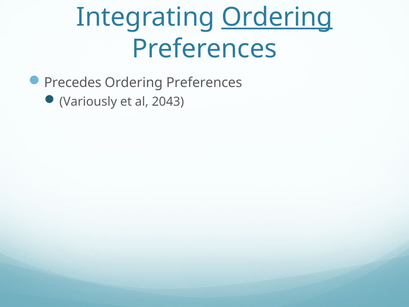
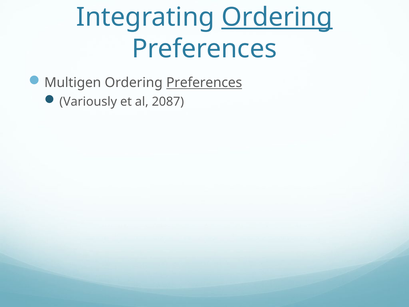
Precedes: Precedes -> Multigen (73, 83)
Preferences underline: none -> present (204, 83)
2043: 2043 -> 2087 (168, 102)
